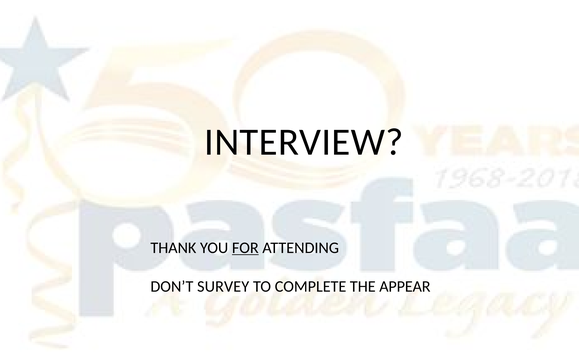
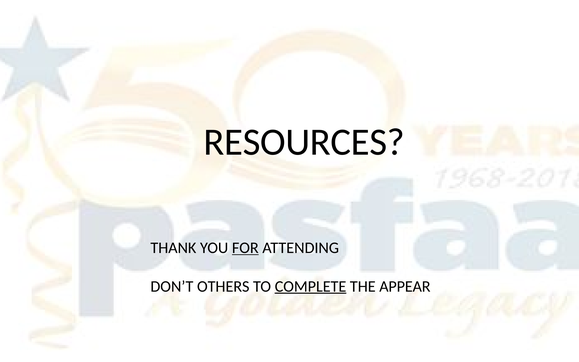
INTERVIEW: INTERVIEW -> RESOURCES (304, 142)
SURVEY: SURVEY -> OTHERS (223, 286)
COMPLETE underline: none -> present (311, 286)
